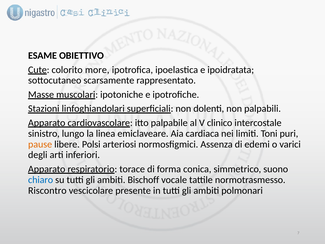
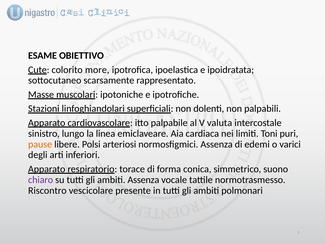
clinico: clinico -> valuta (220, 123)
chiaro colour: blue -> purple (41, 180)
ambiti Bischoff: Bischoff -> Assenza (143, 180)
